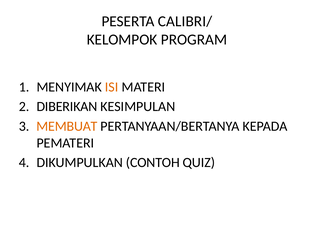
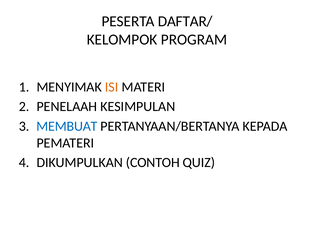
CALIBRI/: CALIBRI/ -> DAFTAR/ (185, 21)
DIBERIKAN: DIBERIKAN -> PENELAAH (67, 106)
MEMBUAT colour: orange -> blue (67, 126)
